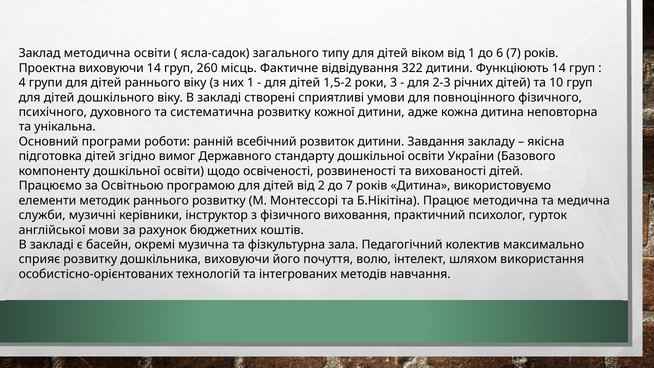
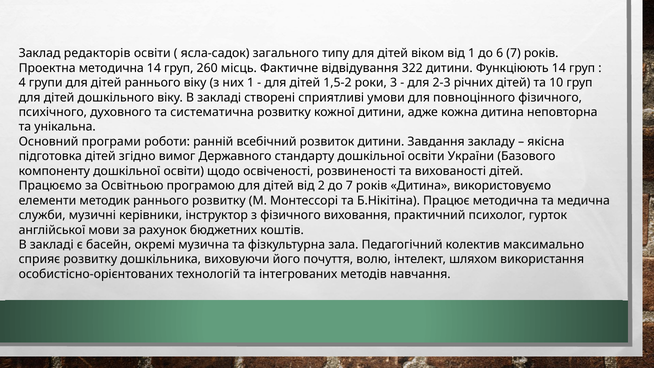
Заклад методична: методична -> редакторів (97, 53)
Проектна виховуючи: виховуючи -> методична (111, 68)
